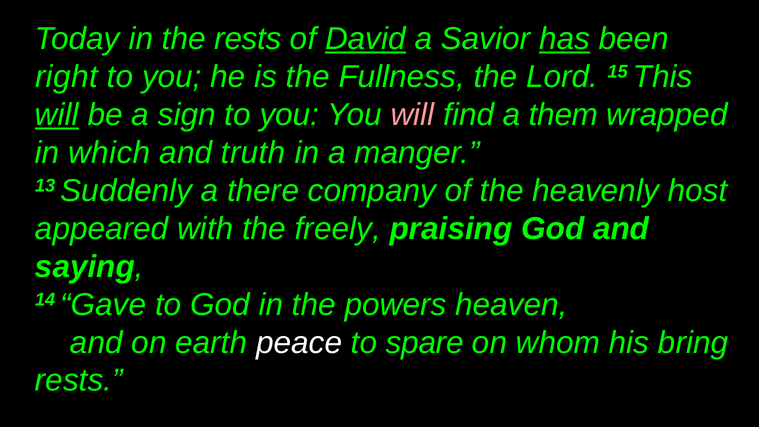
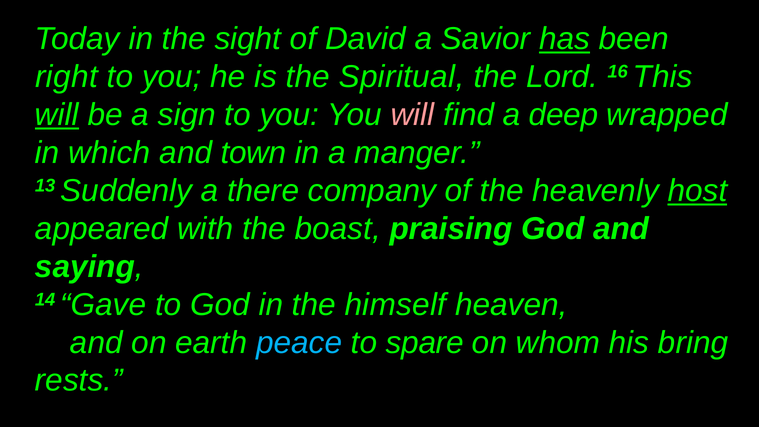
the rests: rests -> sight (248, 39)
David underline: present -> none (365, 39)
Fullness: Fullness -> Spiritual (402, 77)
15: 15 -> 16 (618, 72)
them: them -> deep (564, 115)
truth: truth -> town (254, 153)
host underline: none -> present (697, 191)
freely: freely -> boast (338, 229)
powers: powers -> himself (395, 305)
peace colour: white -> light blue (299, 343)
